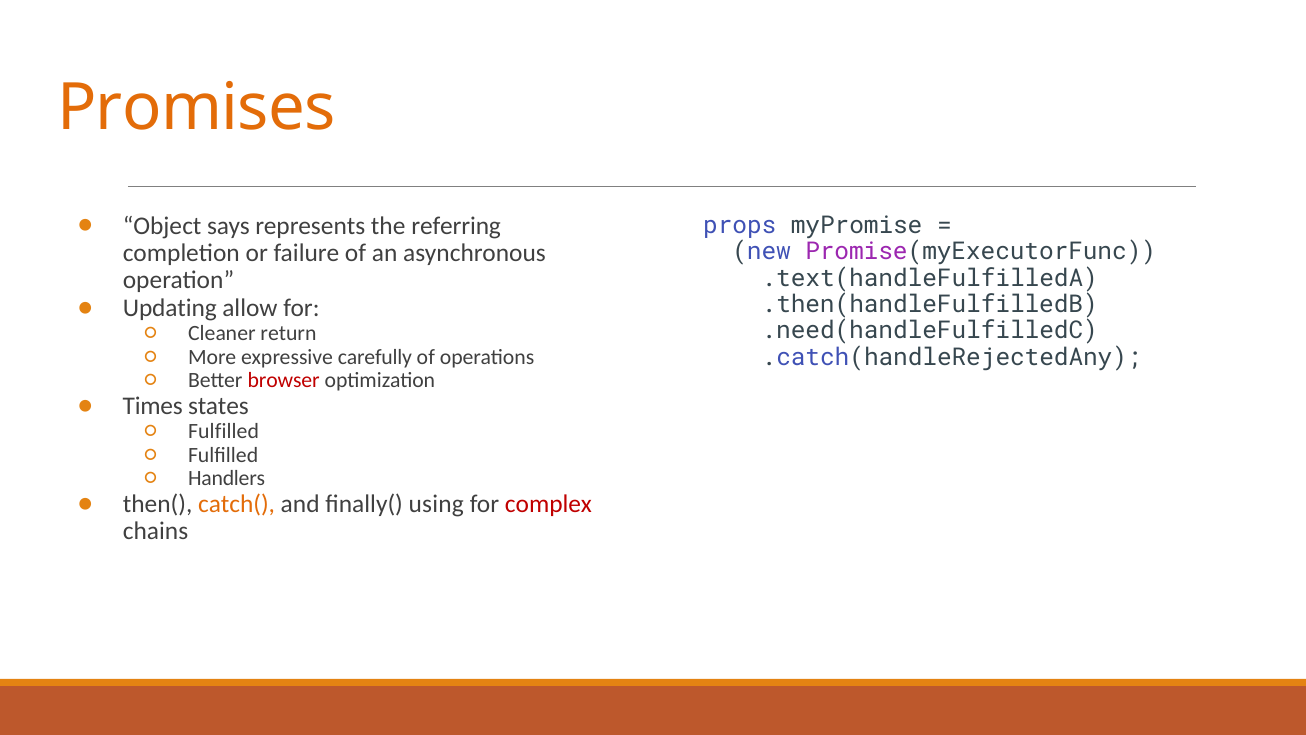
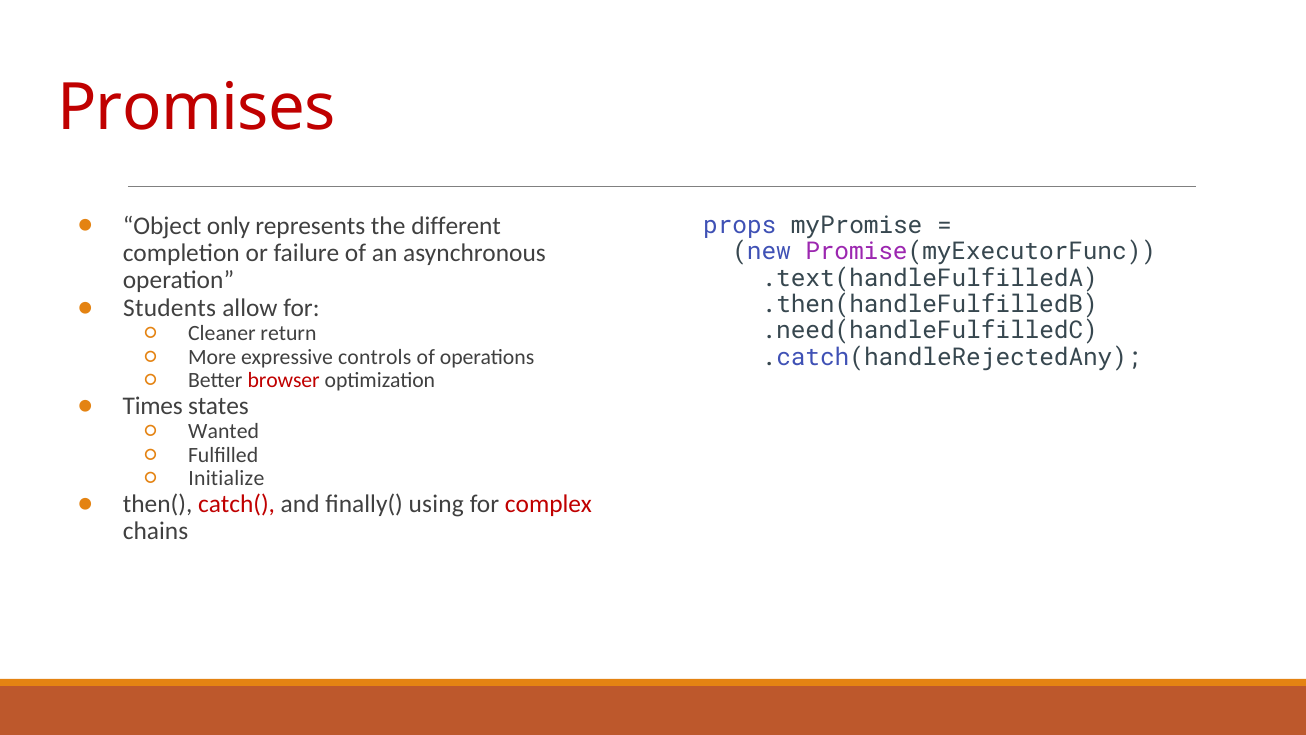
Promises colour: orange -> red (196, 108)
says: says -> only (228, 226)
referring: referring -> different (456, 226)
Updating: Updating -> Students (170, 308)
carefully: carefully -> controls (375, 357)
Fulfilled: Fulfilled -> Wanted (224, 431)
Handlers: Handlers -> Initialize (226, 478)
catch( colour: orange -> red (237, 504)
